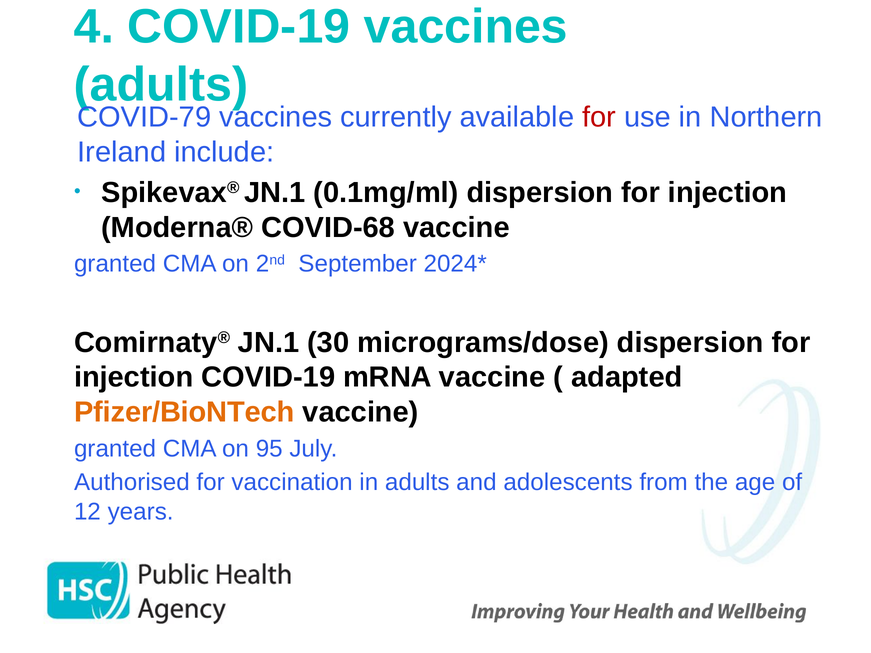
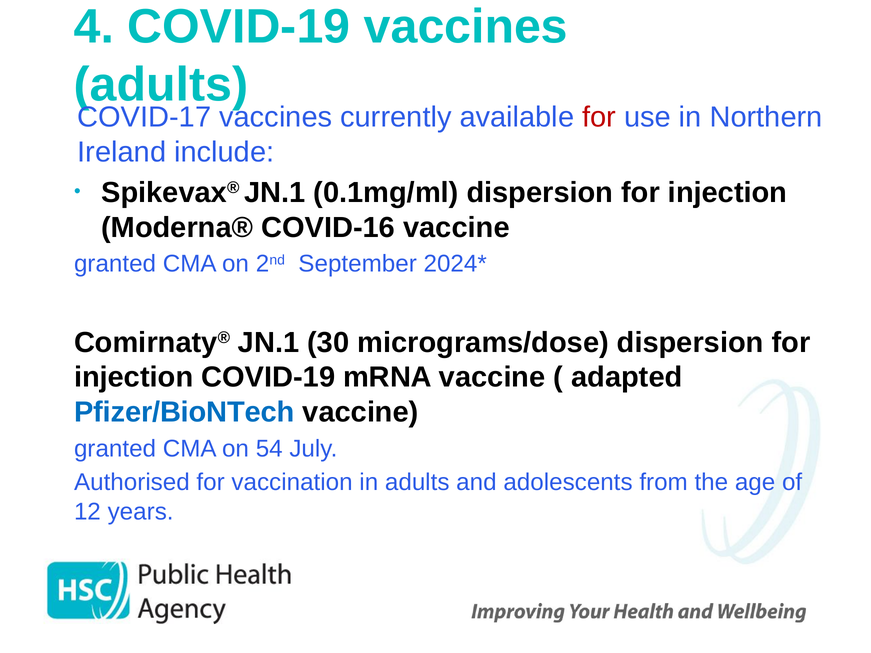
COVID-79: COVID-79 -> COVID-17 (144, 117)
COVID-68: COVID-68 -> COVID-16 (328, 228)
Pfizer/BioNTech colour: orange -> blue (184, 412)
95: 95 -> 54 (269, 449)
